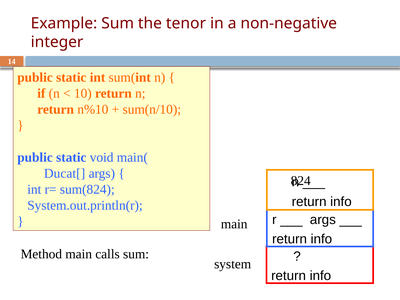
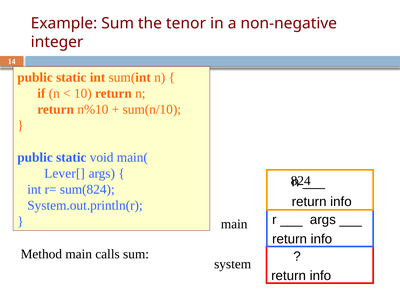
Ducat[: Ducat[ -> Lever[ (65, 174)
